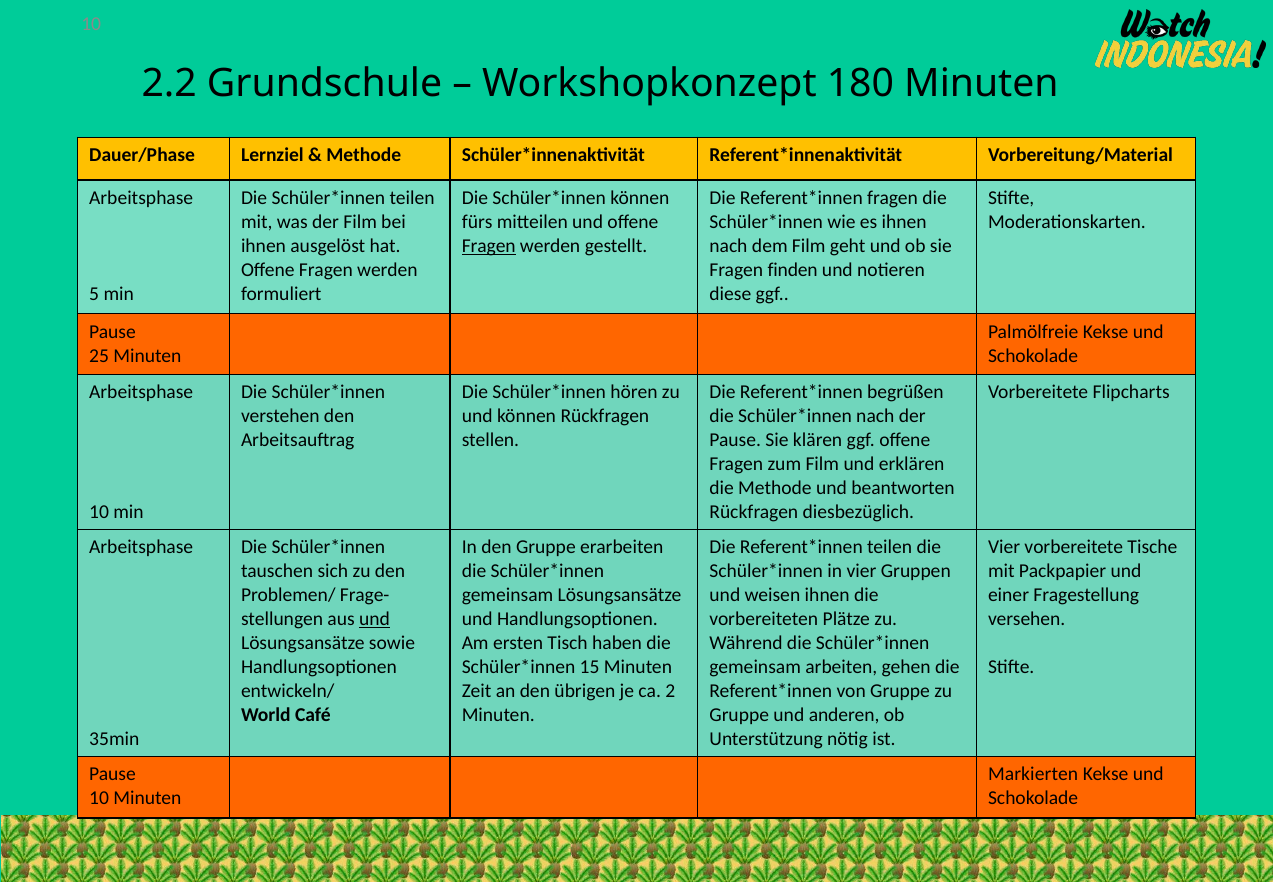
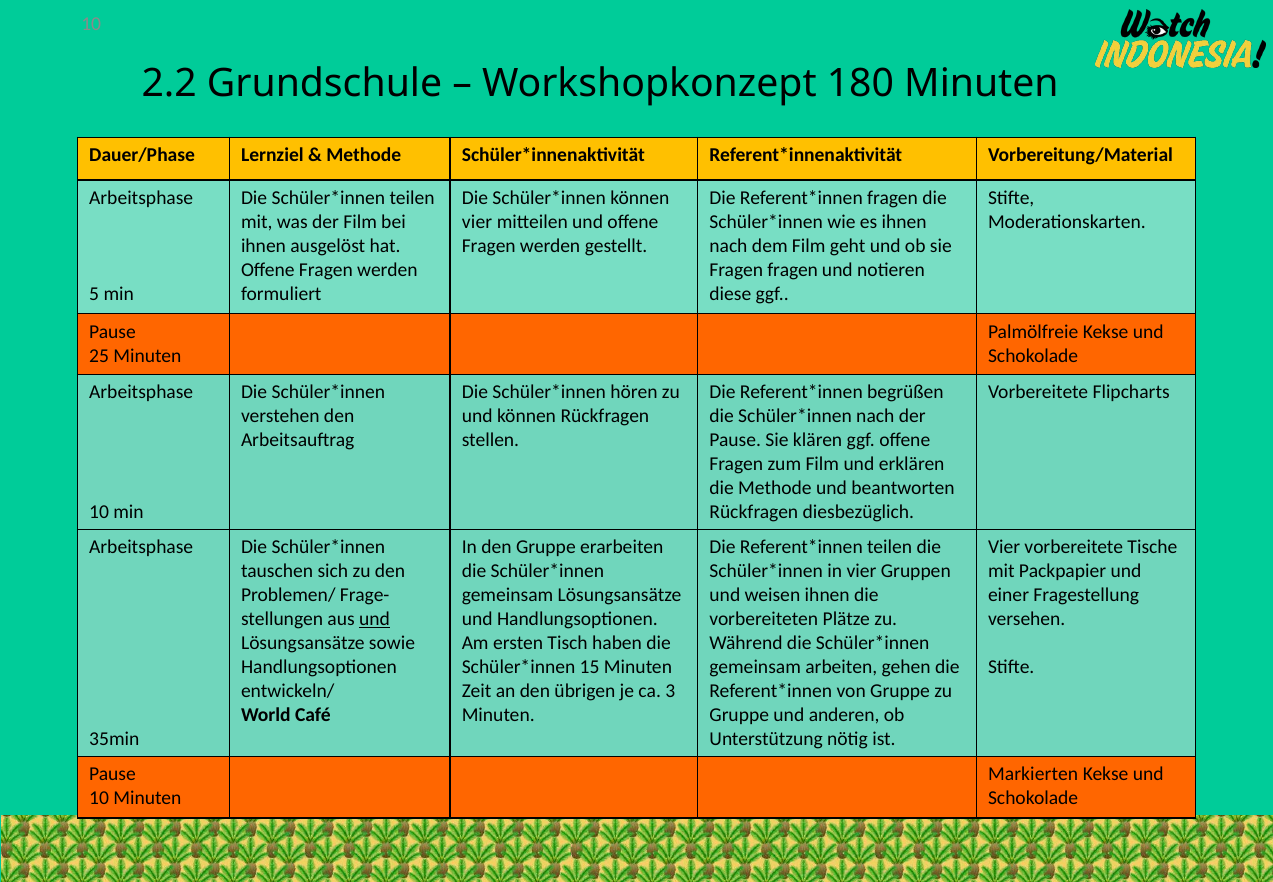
fürs: fürs -> vier (477, 222)
Fragen underline: present -> none (489, 246)
Fragen finden: finden -> fragen (793, 270)
2: 2 -> 3 (670, 690)
